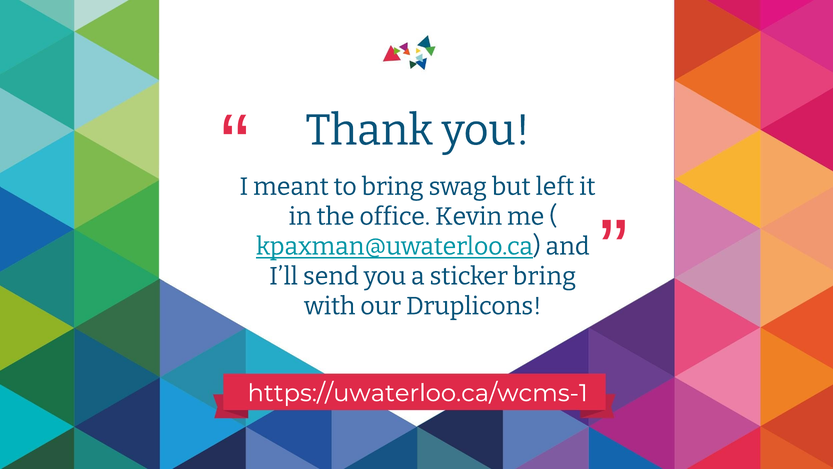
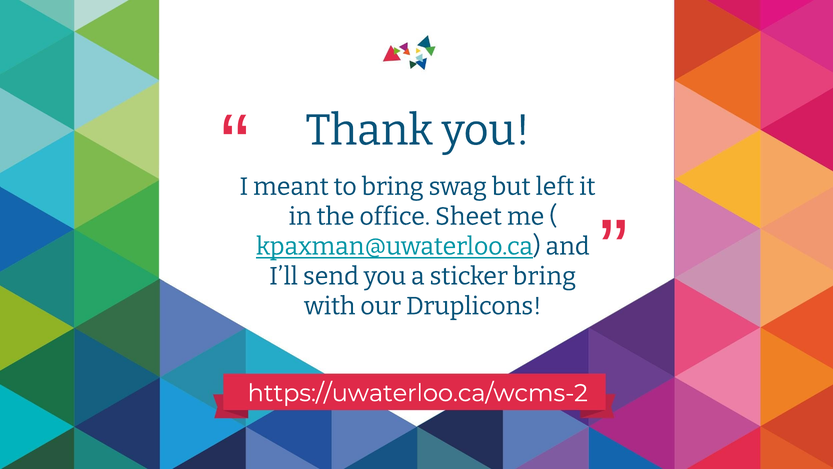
Kevin: Kevin -> Sheet (468, 216)
https://uwaterloo.ca/wcms-1: https://uwaterloo.ca/wcms-1 -> https://uwaterloo.ca/wcms-2 (418, 393)
